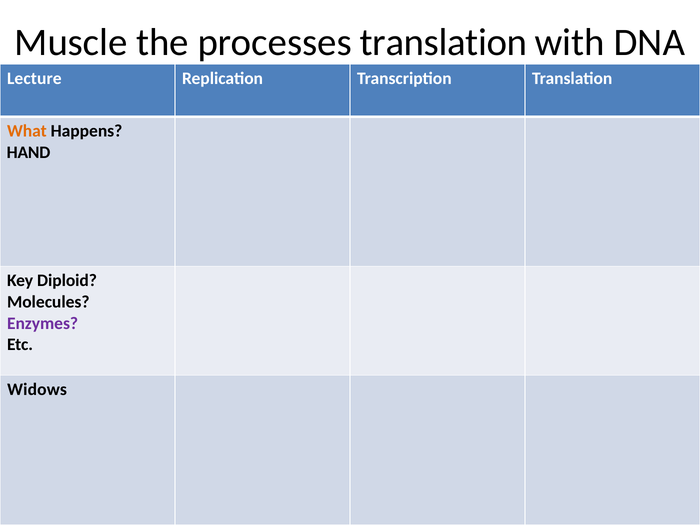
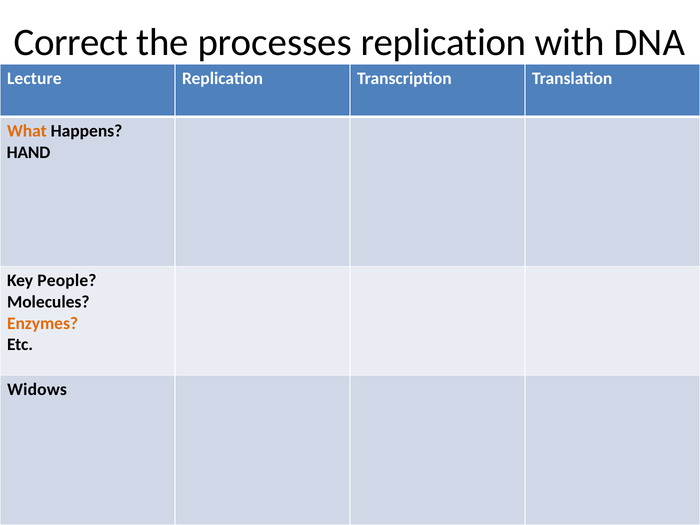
Muscle: Muscle -> Correct (71, 42)
processes translation: translation -> replication (443, 42)
Diploid: Diploid -> People (67, 281)
Enzymes colour: purple -> orange (43, 323)
